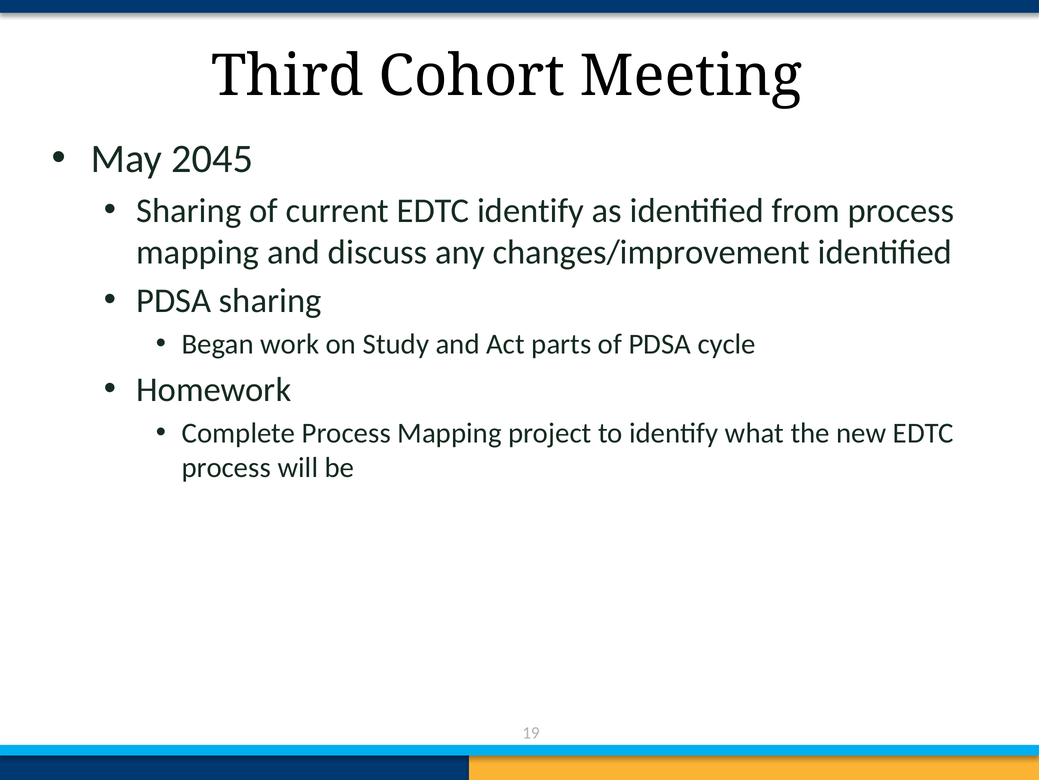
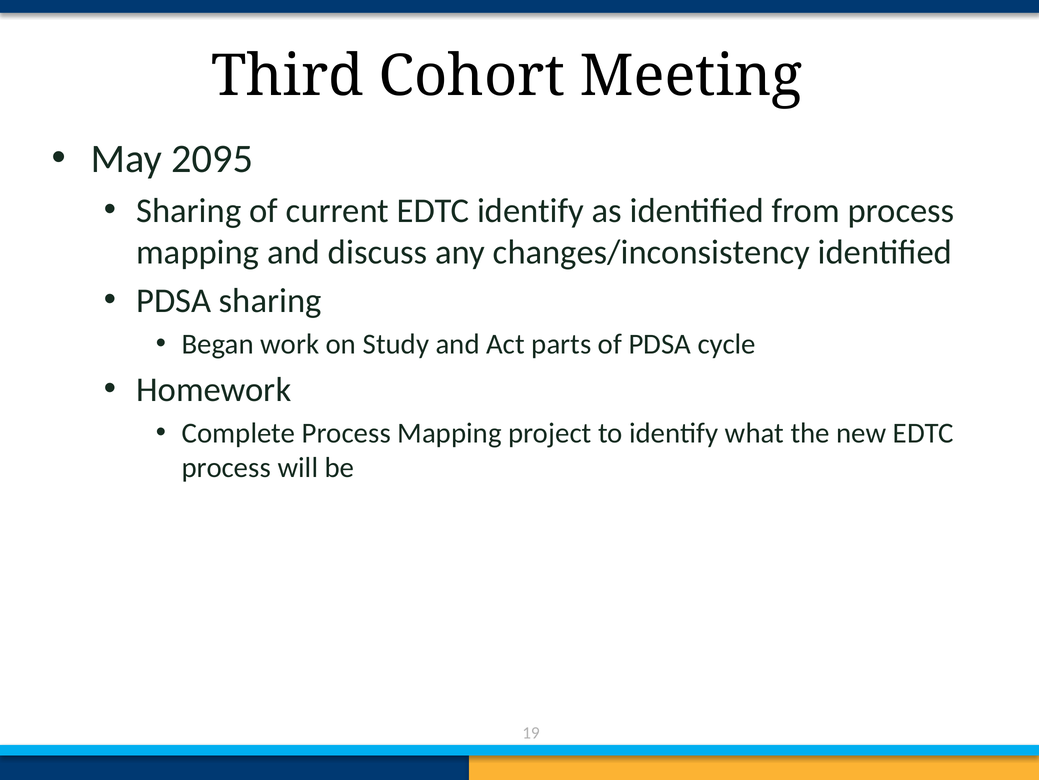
2045: 2045 -> 2095 (212, 159)
changes/improvement: changes/improvement -> changes/inconsistency (651, 252)
